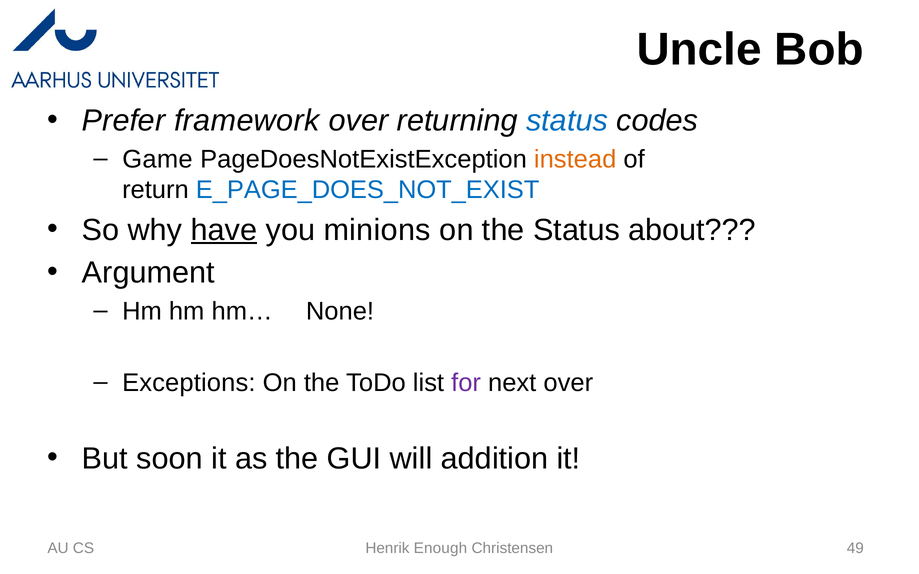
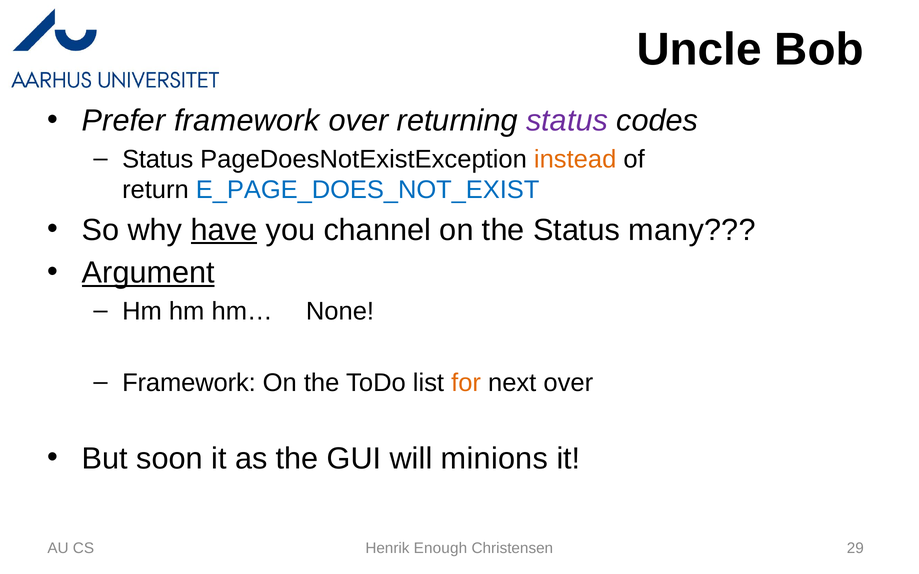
status colour: blue -> purple (567, 121)
Game: Game -> Status (158, 159)
minions: minions -> channel (377, 230)
about: about -> many (692, 230)
Argument underline: none -> present (148, 273)
Exceptions: Exceptions -> Framework (189, 383)
for colour: purple -> orange (466, 383)
addition: addition -> minions (494, 459)
49: 49 -> 29 (855, 549)
